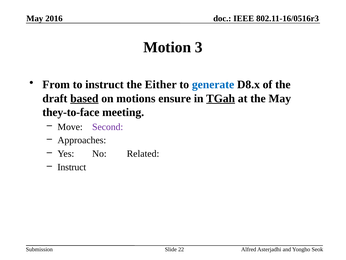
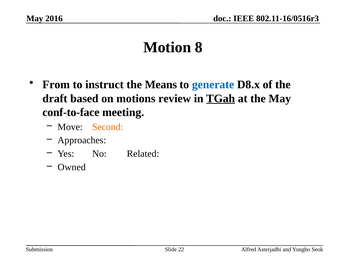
3: 3 -> 8 (199, 47)
Either: Either -> Means (161, 84)
based underline: present -> none (84, 98)
ensure: ensure -> review (175, 98)
they-to-face: they-to-face -> conf-to-face (71, 112)
Second colour: purple -> orange (108, 127)
Instruct: Instruct -> Owned (72, 167)
